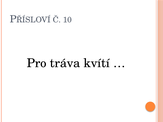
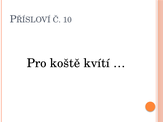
tráva: tráva -> koště (65, 63)
